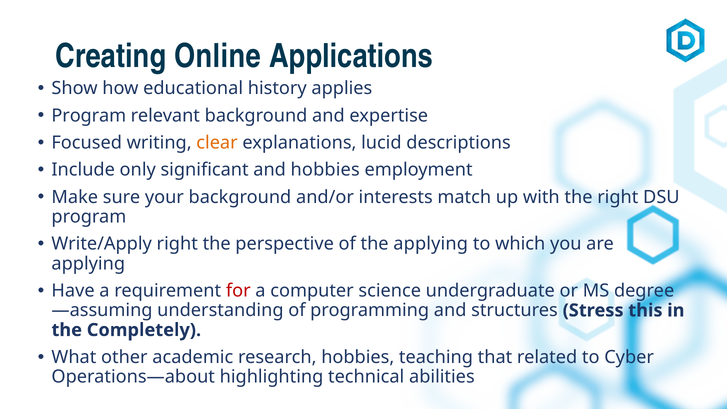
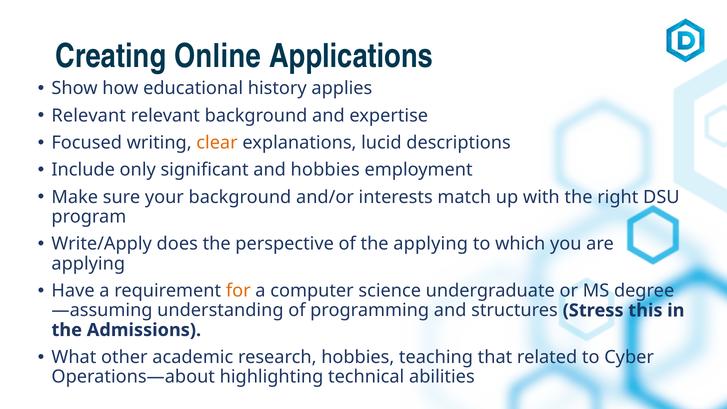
Program: Program -> Relevant (89, 116)
Write/Apply right: right -> does (177, 244)
for colour: red -> orange (238, 291)
Completely: Completely -> Admissions (144, 330)
